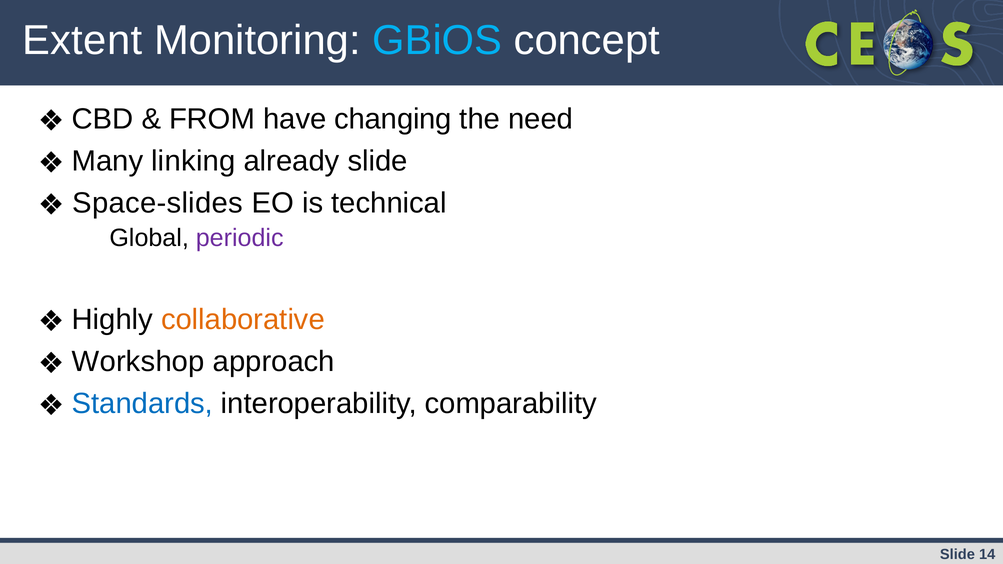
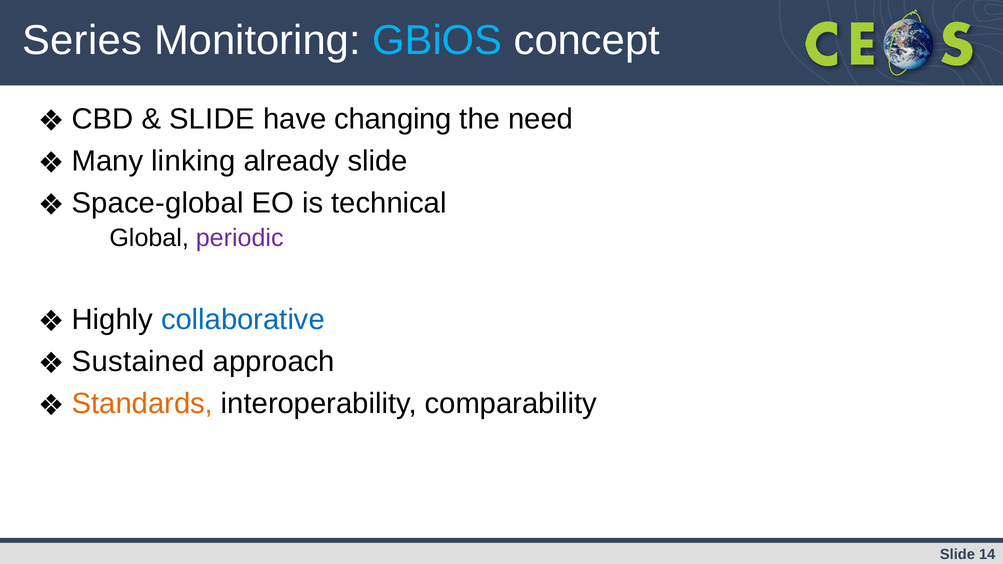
Extent: Extent -> Series (82, 41)
FROM: FROM -> SLIDE (212, 119)
Space-slides: Space-slides -> Space-global (158, 203)
collaborative colour: orange -> blue (243, 320)
Workshop: Workshop -> Sustained (138, 362)
Standards colour: blue -> orange (142, 404)
